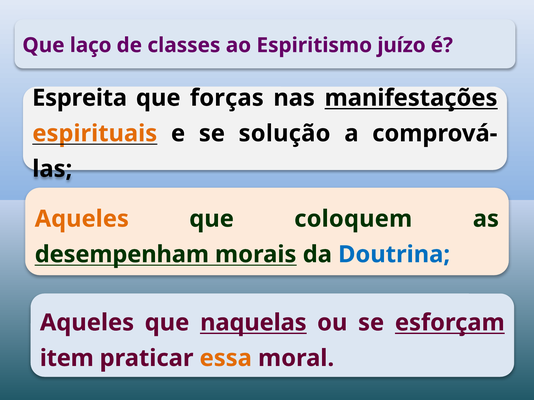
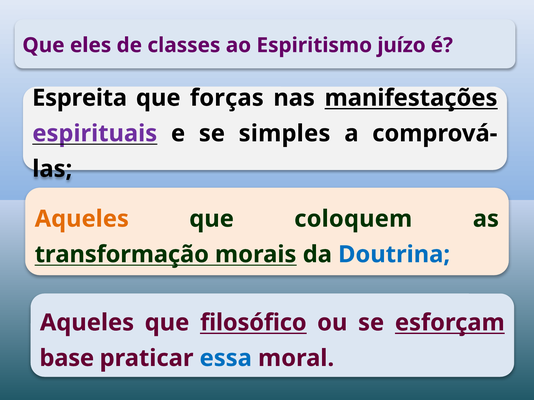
laço: laço -> eles (91, 45)
espirituais colour: orange -> purple (95, 134)
solução: solução -> simples (285, 134)
desempenham: desempenham -> transformação (122, 255)
naquelas: naquelas -> filosófico (253, 323)
item: item -> base (67, 359)
essa colour: orange -> blue (226, 359)
